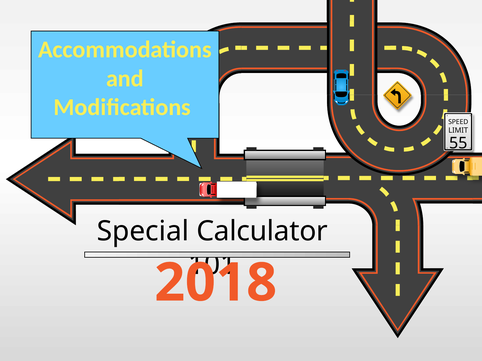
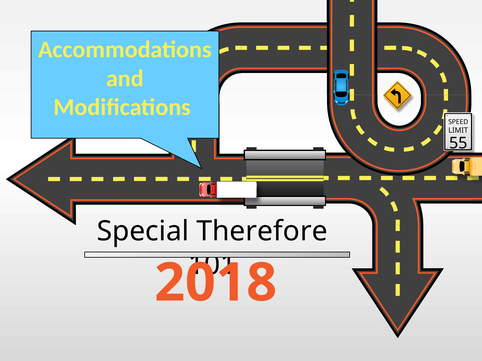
Calculator: Calculator -> Therefore (262, 231)
